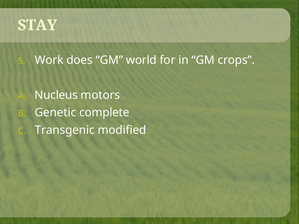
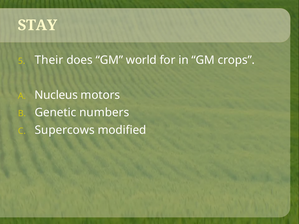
Work: Work -> Their (49, 60)
complete: complete -> numbers (104, 113)
Transgenic: Transgenic -> Supercows (65, 130)
